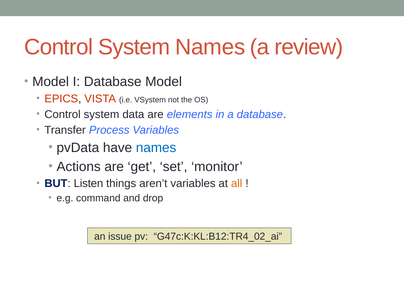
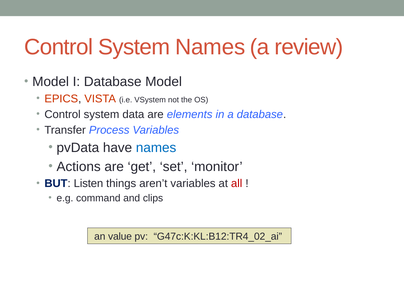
all colour: orange -> red (237, 183)
drop: drop -> clips (153, 198)
issue: issue -> value (120, 237)
